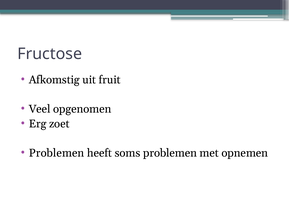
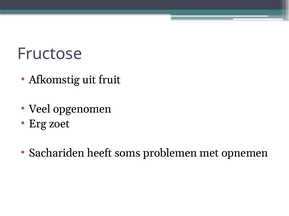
Problemen: Problemen -> Sachariden (57, 154)
